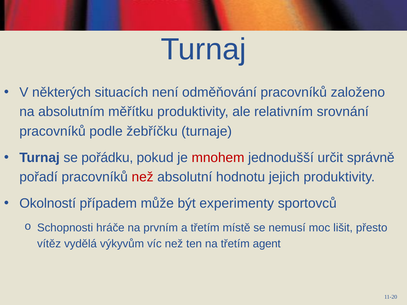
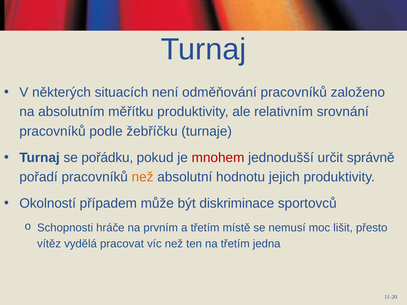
než colour: red -> orange (143, 177)
experimenty: experimenty -> diskriminace (237, 204)
výkyvům: výkyvům -> pracovat (122, 244)
agent: agent -> jedna (267, 244)
